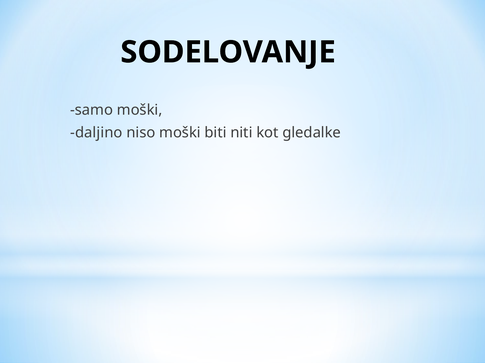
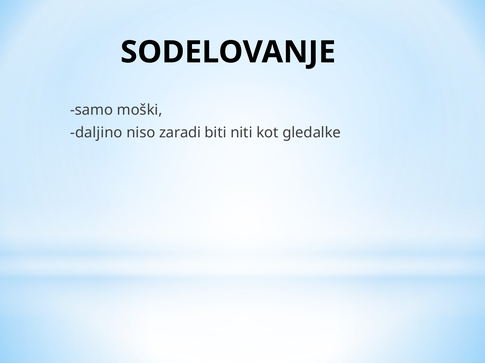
niso moški: moški -> zaradi (180, 133)
